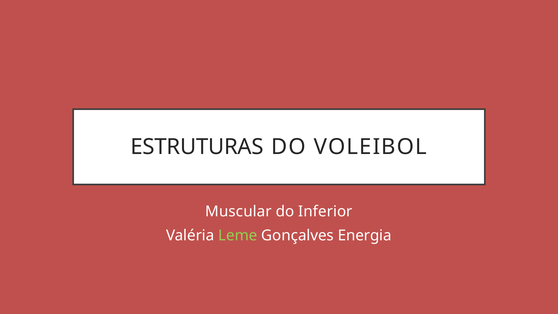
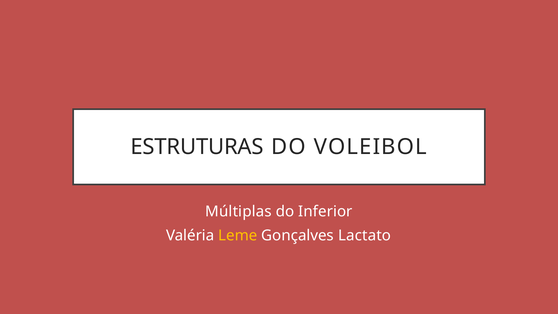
Muscular: Muscular -> Múltiplas (239, 211)
Leme colour: light green -> yellow (238, 235)
Energia: Energia -> Lactato (365, 235)
